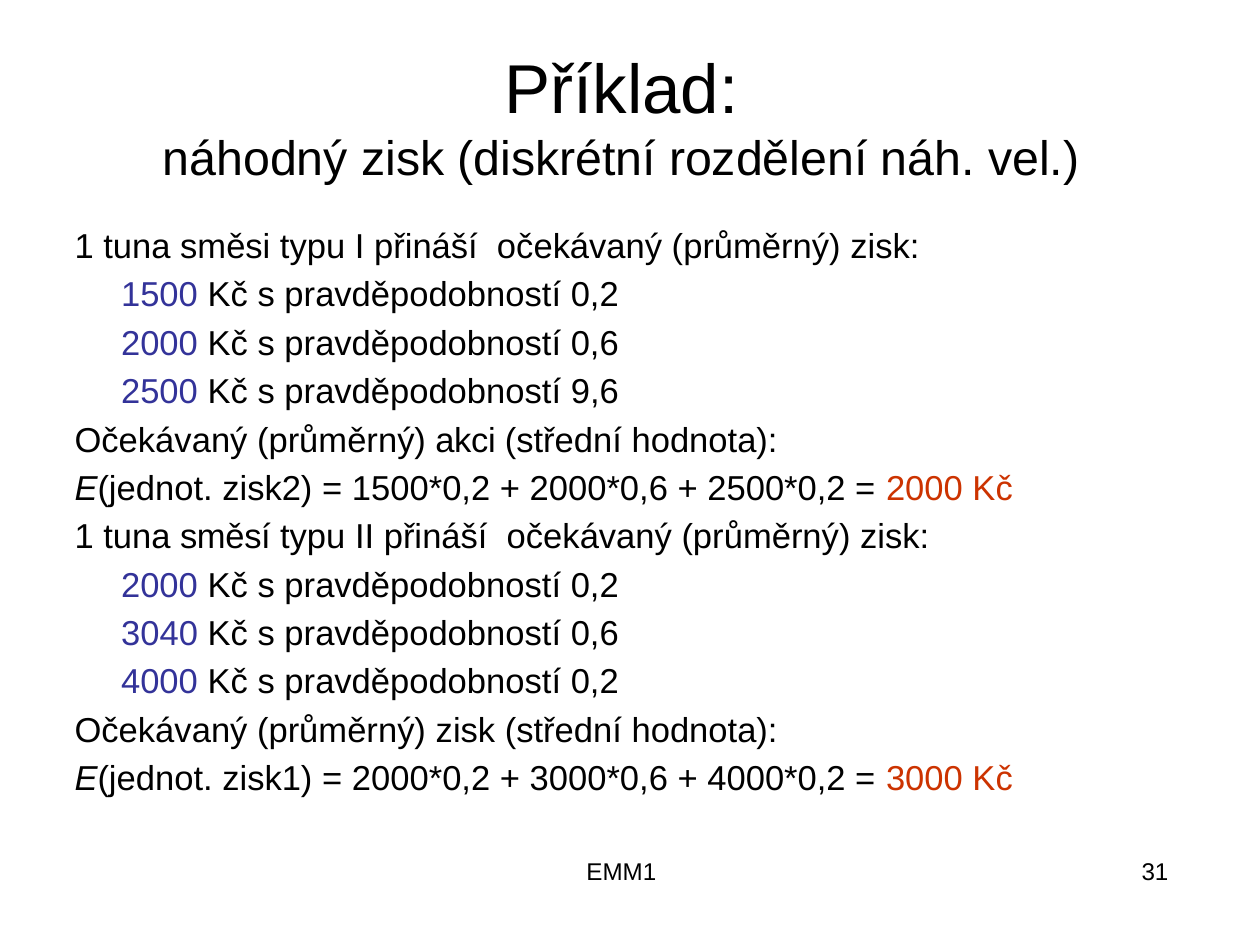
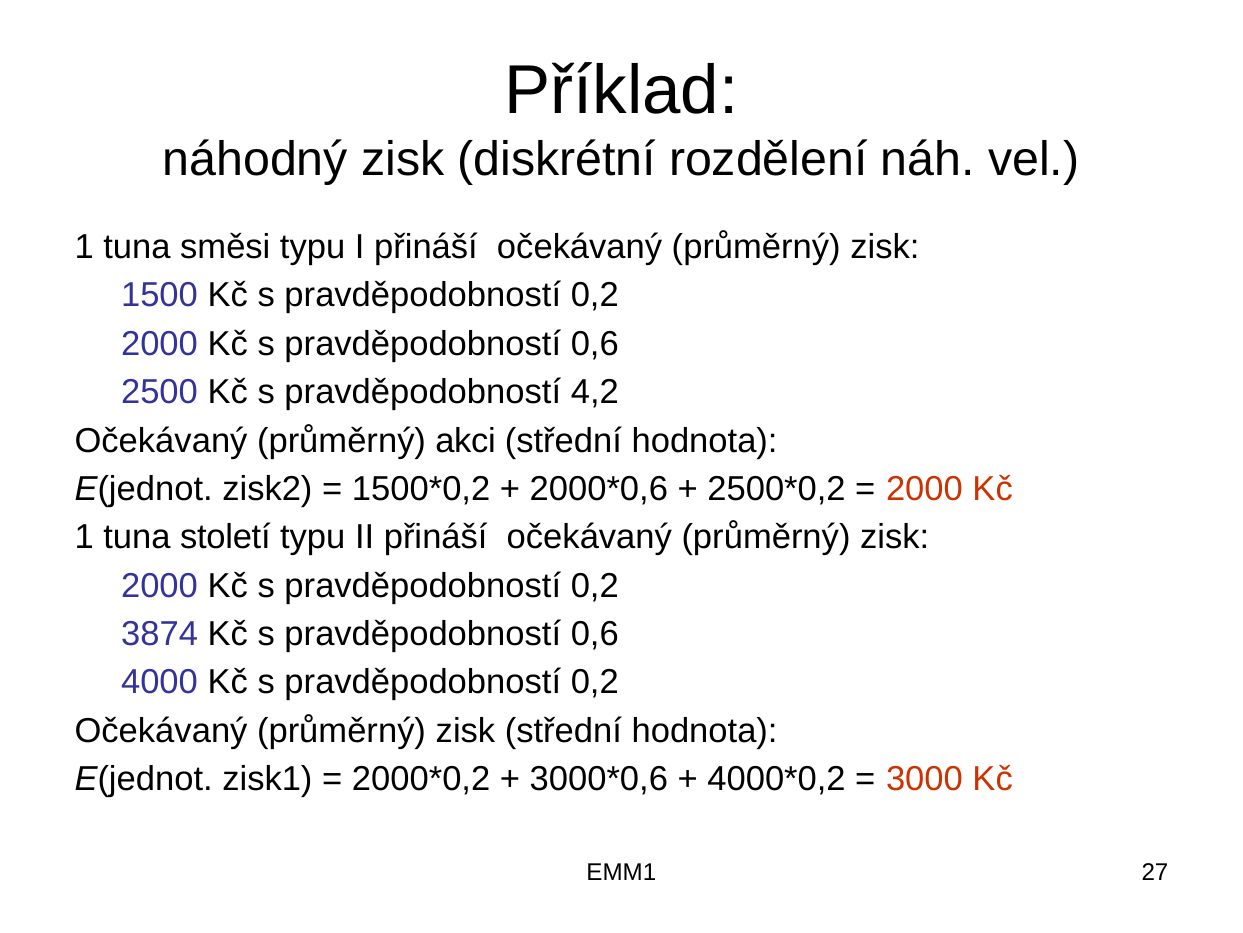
9,6: 9,6 -> 4,2 (595, 392)
směsí: směsí -> století (225, 537)
3040: 3040 -> 3874 (160, 634)
31: 31 -> 27 (1155, 871)
